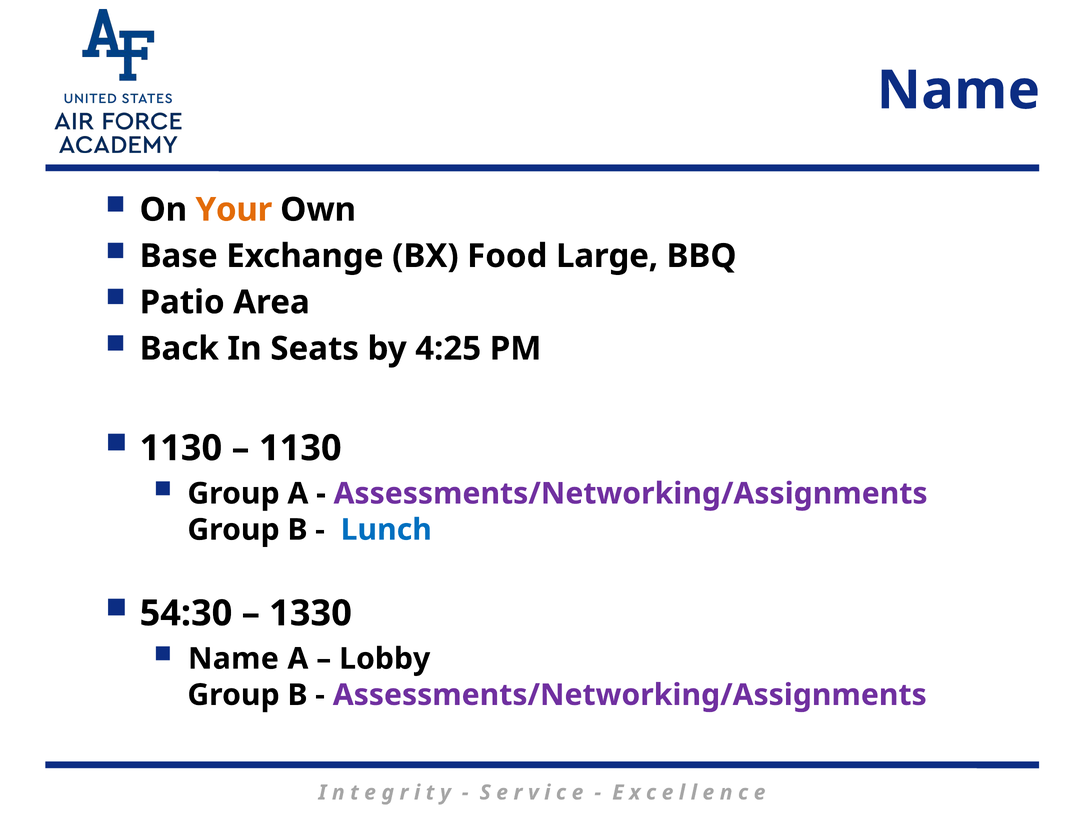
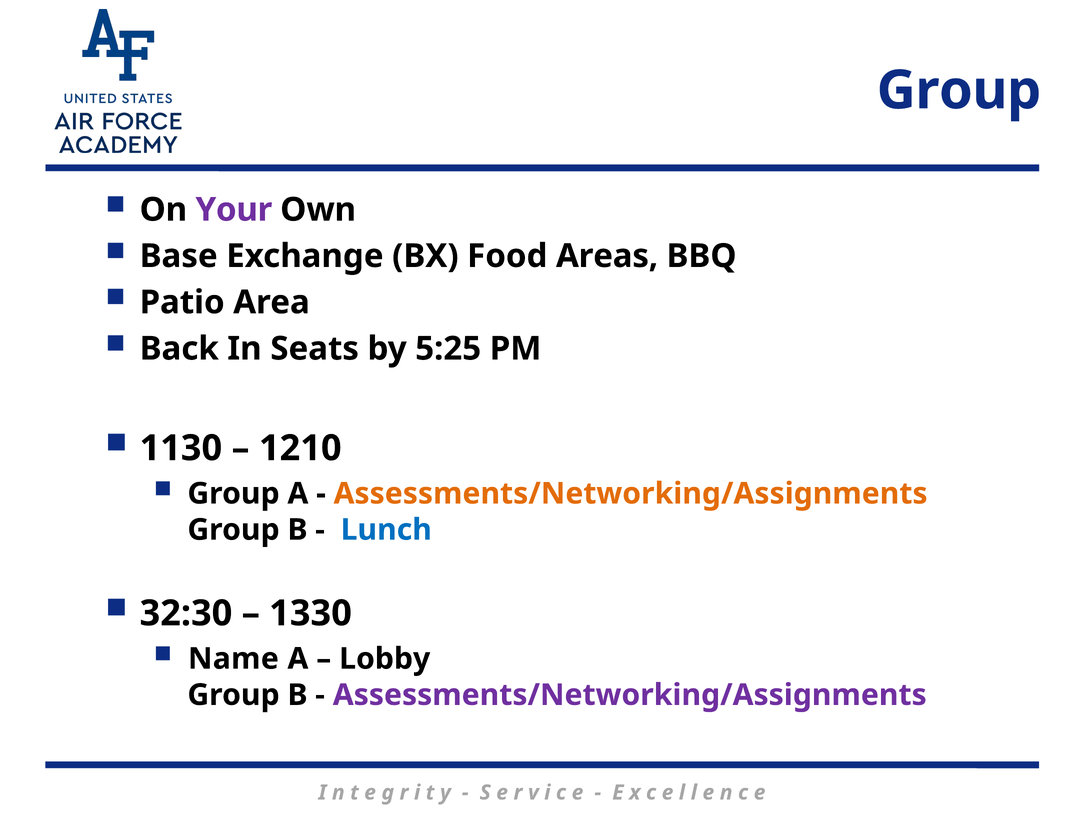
Name: Name -> Group (959, 90)
Your colour: orange -> purple (234, 210)
Large: Large -> Areas (607, 256)
4:25: 4:25 -> 5:25 (448, 349)
1130: 1130 -> 1210 (300, 448)
Assessments/Networking/Assignments colour: purple -> orange (631, 494)
54:30: 54:30 -> 32:30 (186, 613)
